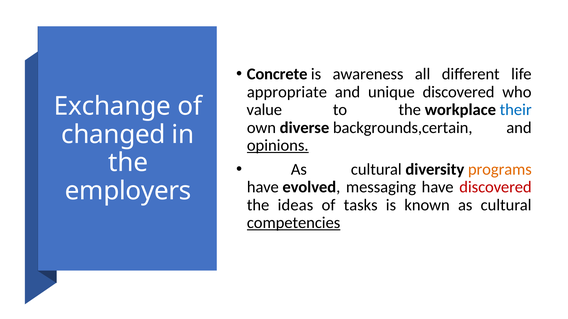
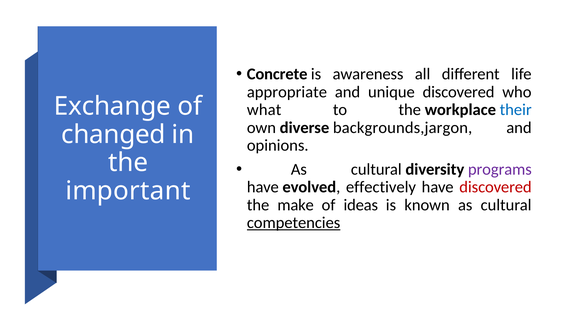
value: value -> what (264, 110)
backgrounds,certain: backgrounds,certain -> backgrounds,jargon (403, 128)
opinions underline: present -> none (278, 146)
programs colour: orange -> purple (500, 170)
messaging: messaging -> effectively (381, 187)
employers: employers -> important (128, 191)
ideas: ideas -> make (296, 205)
tasks: tasks -> ideas (361, 205)
